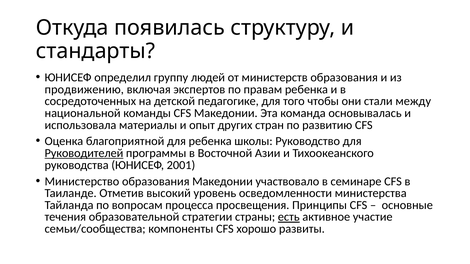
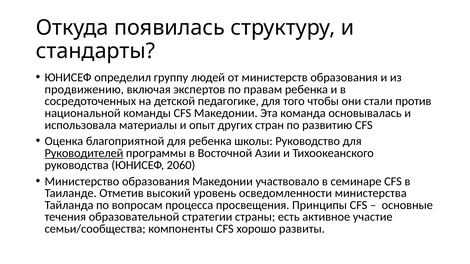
между: между -> против (413, 101)
2001: 2001 -> 2060 (181, 165)
есть underline: present -> none (289, 217)
